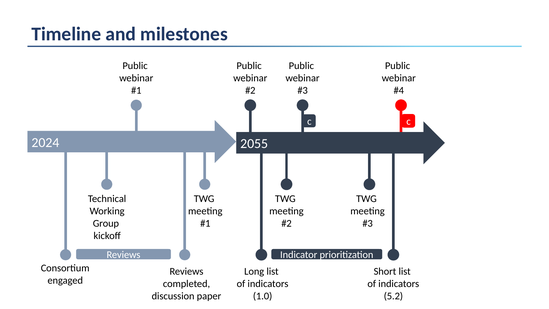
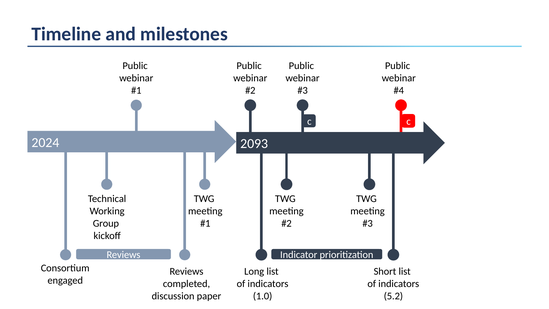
2055: 2055 -> 2093 (254, 144)
